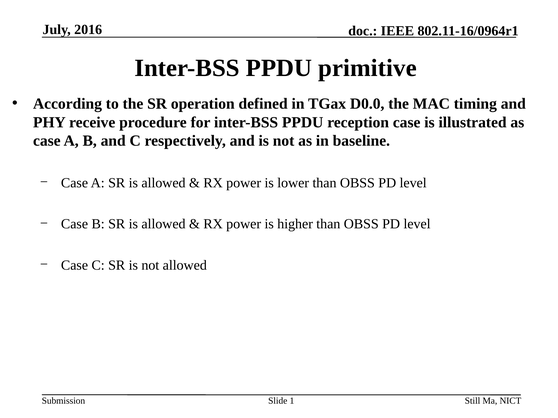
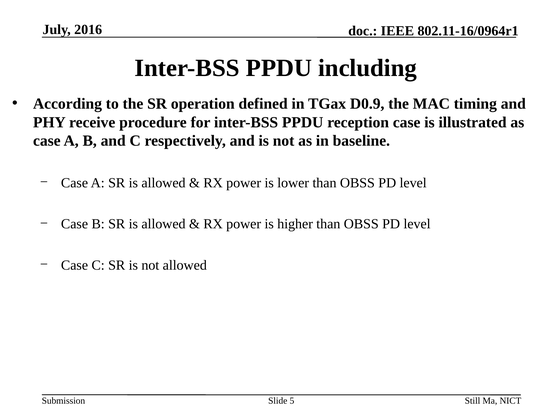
primitive: primitive -> including (368, 68)
D0.0: D0.0 -> D0.9 (367, 104)
1: 1 -> 5 (292, 401)
